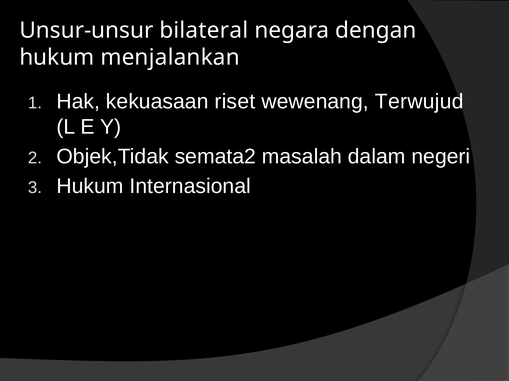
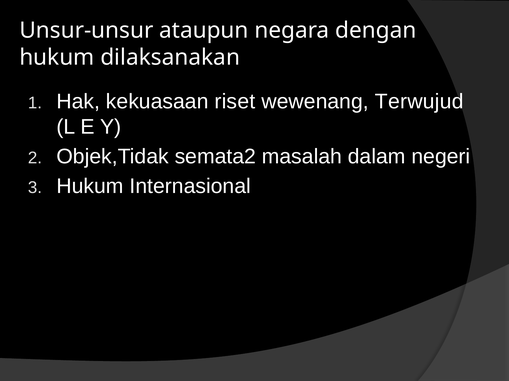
bilateral: bilateral -> ataupun (204, 30)
menjalankan: menjalankan -> dilaksanakan (170, 58)
